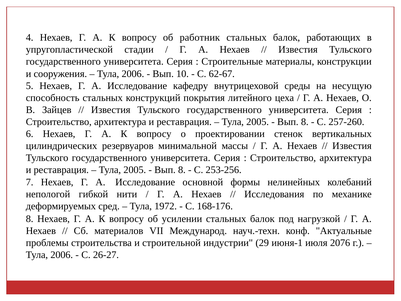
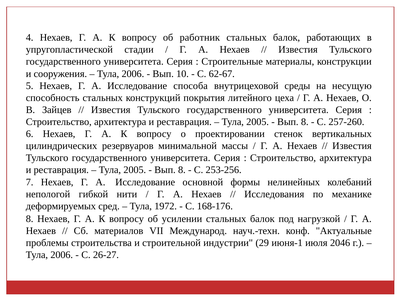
кафедру: кафедру -> способа (191, 86)
2076: 2076 -> 2046 (340, 243)
